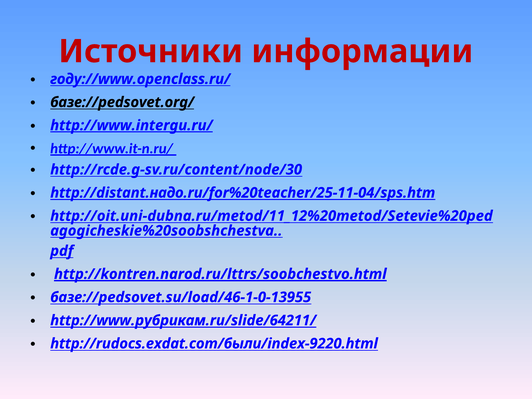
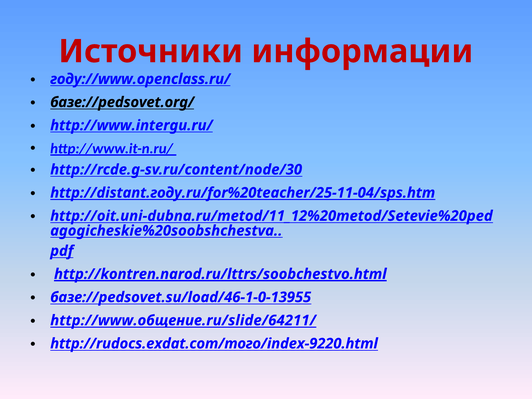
http://www.intergu.ru/ underline: present -> none (132, 125)
http://distant.надо.ru/for%20teacher/25-11-04/sps.htm: http://distant.надо.ru/for%20teacher/25-11-04/sps.htm -> http://distant.году.ru/for%20teacher/25-11-04/sps.htm (243, 193)
http://www.рубрикам.ru/slide/64211/: http://www.рубрикам.ru/slide/64211/ -> http://www.общение.ru/slide/64211/ (183, 320)
http://rudocs.exdat.com/были/index-9220.html: http://rudocs.exdat.com/были/index-9220.html -> http://rudocs.exdat.com/того/index-9220.html (214, 344)
